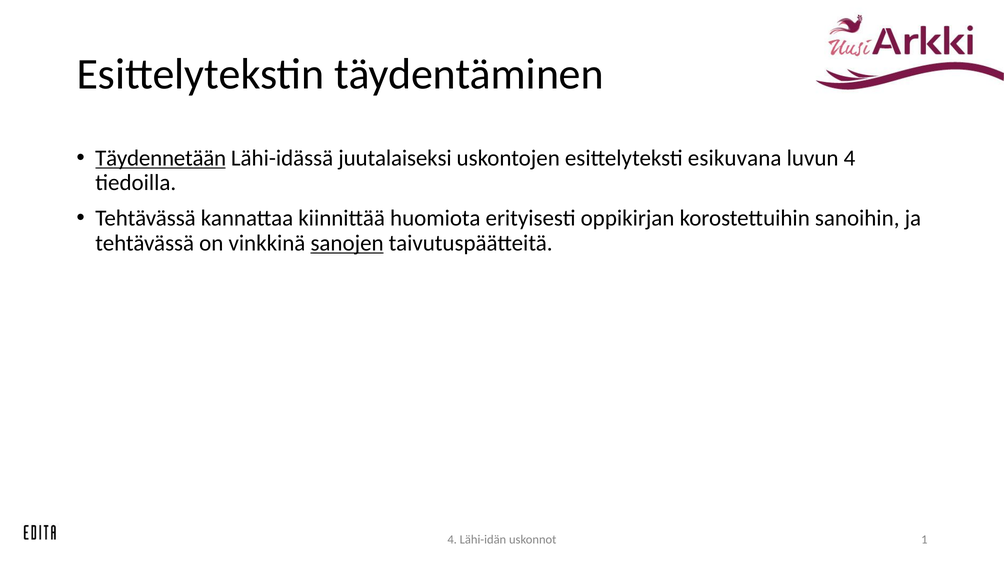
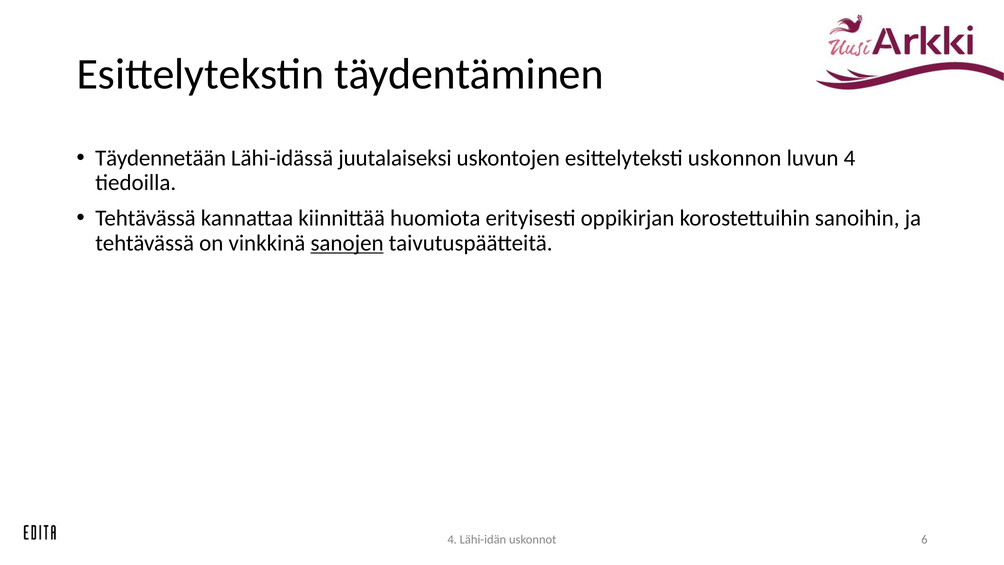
Täydennetään underline: present -> none (161, 158)
esikuvana: esikuvana -> uskonnon (735, 158)
1: 1 -> 6 (924, 539)
